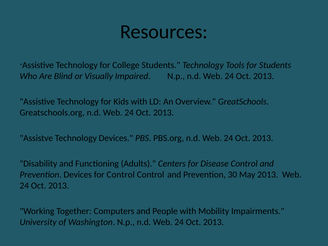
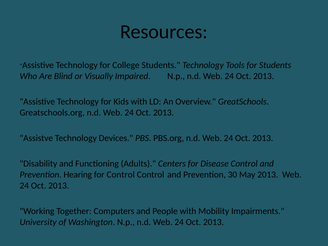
Prevention Devices: Devices -> Hearing (78, 175)
